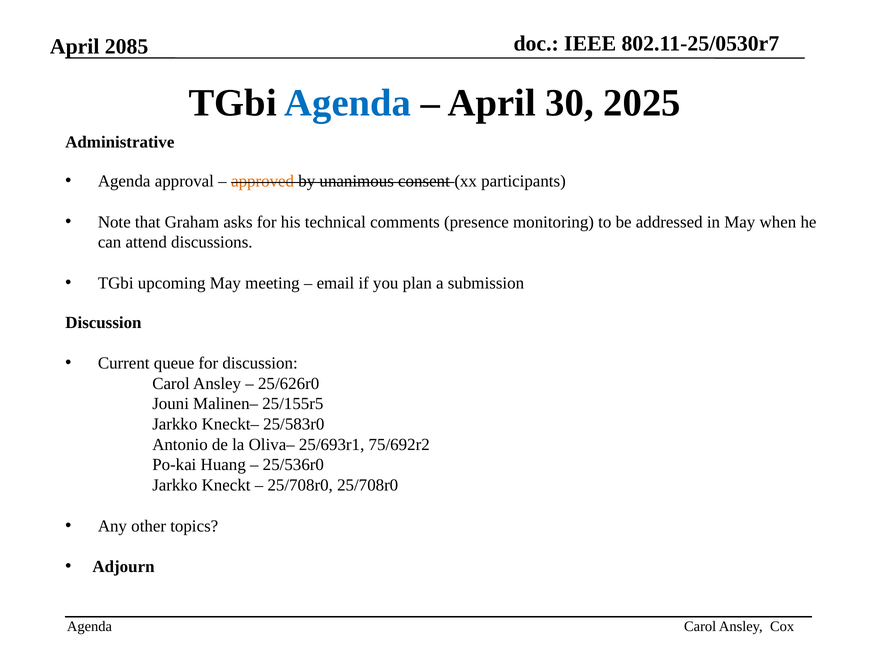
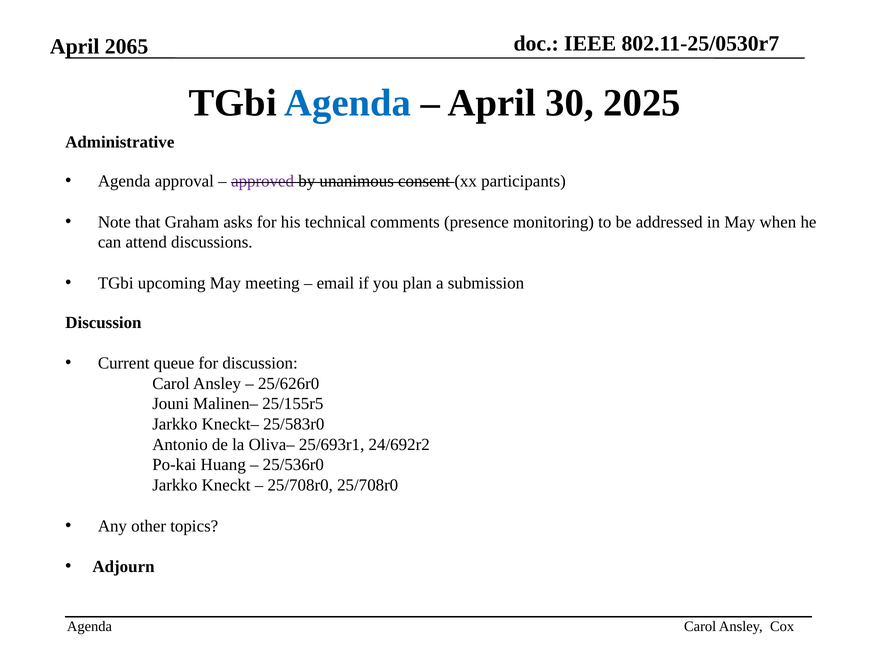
2085: 2085 -> 2065 (127, 46)
approved colour: orange -> purple (263, 181)
75/692r2: 75/692r2 -> 24/692r2 (399, 444)
